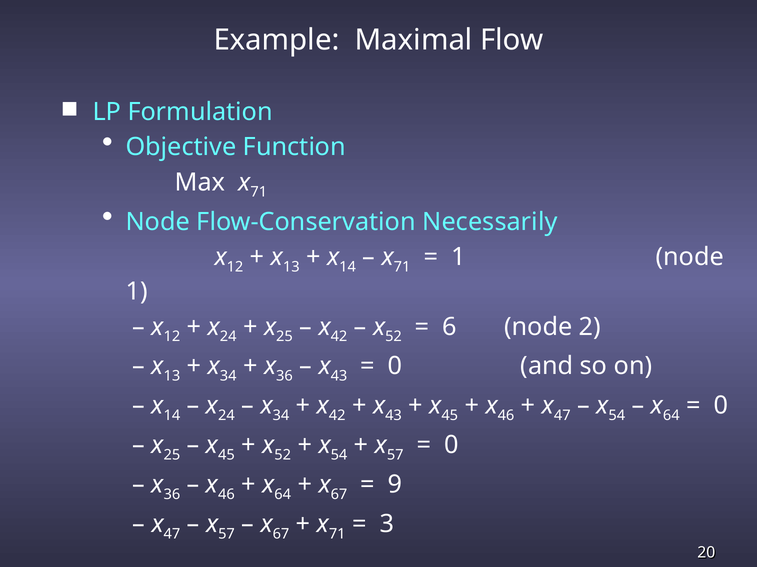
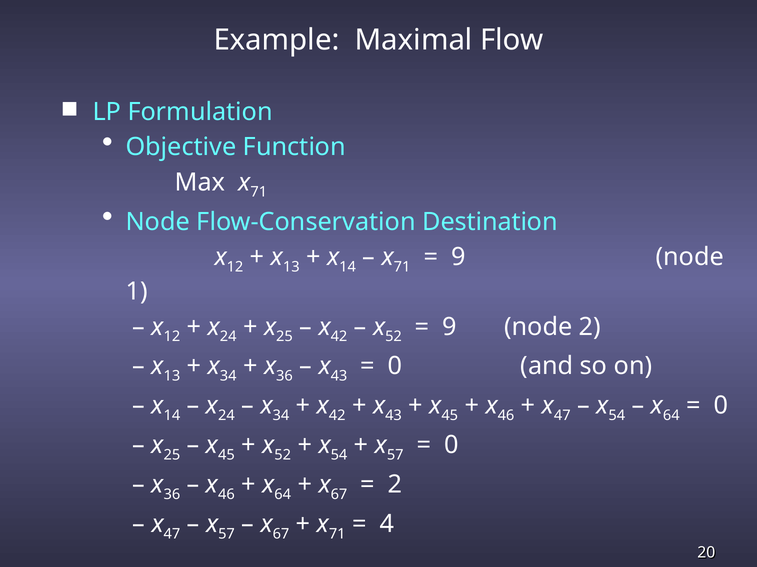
Necessarily: Necessarily -> Destination (490, 222)
1: 1 -> 9 (458, 257)
6: 6 -> 9 (450, 327)
9: 9 -> 2 (395, 485)
3: 3 -> 4 (387, 525)
